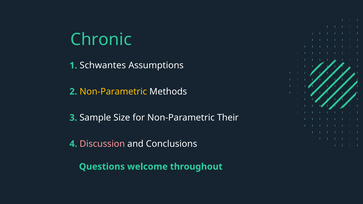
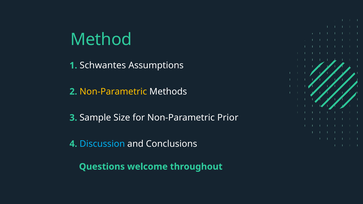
Chronic: Chronic -> Method (101, 40)
Their: Their -> Prior (228, 118)
Discussion colour: pink -> light blue (102, 144)
